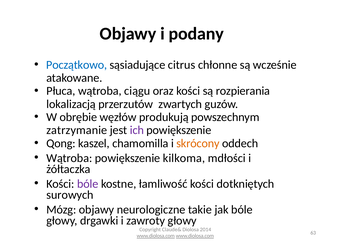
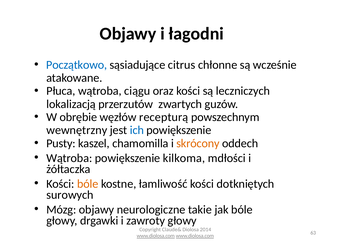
podany: podany -> łagodni (196, 34)
rozpierania: rozpierania -> leczniczych (243, 91)
produkują: produkują -> recepturą (164, 117)
zatrzymanie: zatrzymanie -> wewnętrzny (77, 130)
ich colour: purple -> blue (137, 130)
Qong: Qong -> Pusty (61, 143)
bóle colour: purple -> orange (88, 184)
